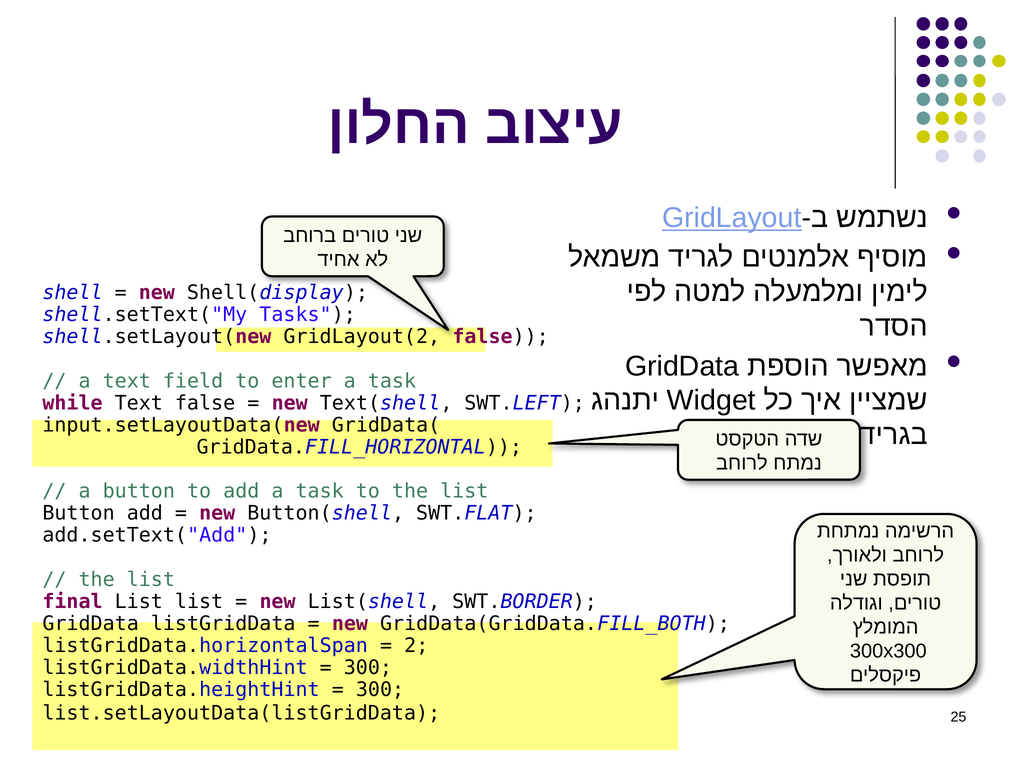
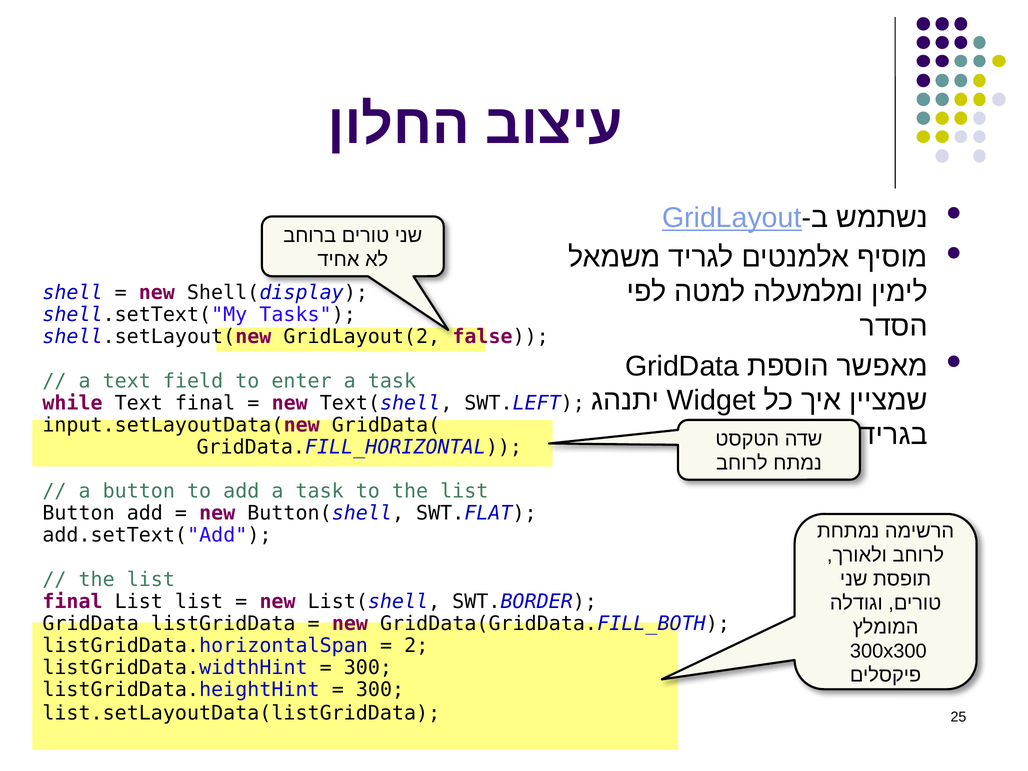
Text false: false -> final (205, 403)
